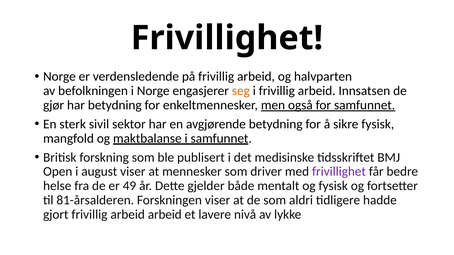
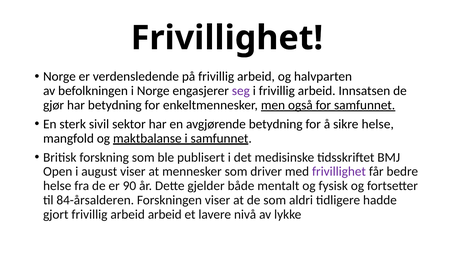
seg colour: orange -> purple (241, 91)
sikre fysisk: fysisk -> helse (378, 124)
49: 49 -> 90 (129, 186)
81-årsalderen: 81-årsalderen -> 84-årsalderen (95, 200)
